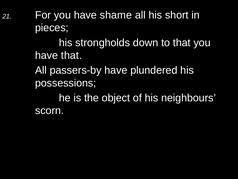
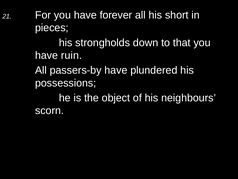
shame: shame -> forever (116, 15)
have that: that -> ruin (71, 55)
